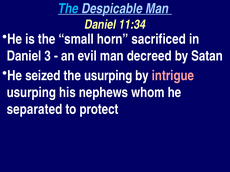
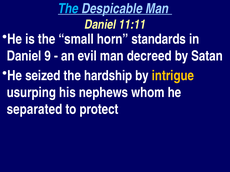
11:34: 11:34 -> 11:11 (132, 25)
sacrificed: sacrificed -> standards (159, 39)
3: 3 -> 9 (48, 56)
the usurping: usurping -> hardship (108, 76)
intrigue colour: pink -> yellow (173, 76)
